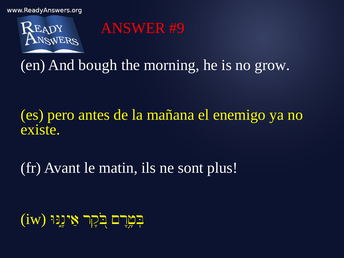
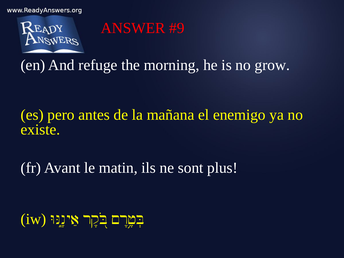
bough: bough -> refuge (98, 65)
